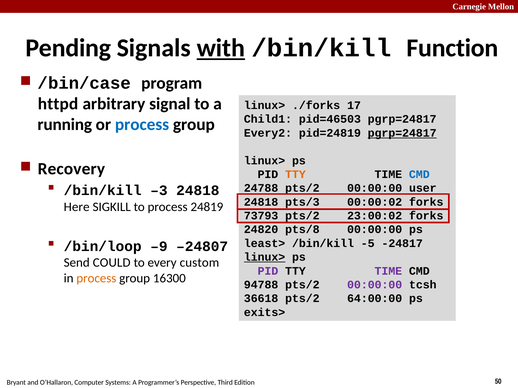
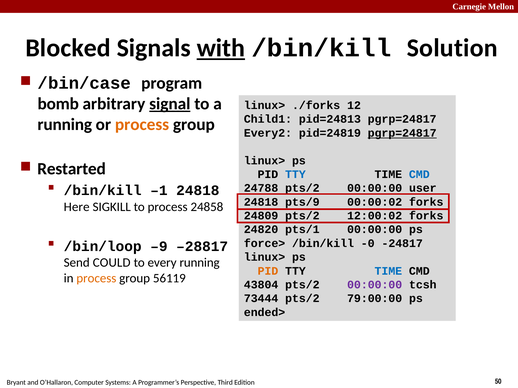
Pending: Pending -> Blocked (68, 48)
Function: Function -> Solution (452, 48)
httpd: httpd -> bomb (58, 104)
signal underline: none -> present (170, 104)
17: 17 -> 12 (354, 106)
pid=46503: pid=46503 -> pid=24813 (330, 119)
process colour: blue -> orange (142, 125)
Recovery: Recovery -> Restarted (72, 169)
TTY colour: orange -> blue (295, 175)
–3: –3 -> –1 (159, 191)
pts/3: pts/3 -> pts/9 (302, 202)
24819: 24819 -> 24858 (207, 207)
73793: 73793 -> 24809 (261, 216)
23:00:02: 23:00:02 -> 12:00:02 (375, 216)
pts/8: pts/8 -> pts/1 (302, 230)
–24807: –24807 -> –28817 (202, 247)
least>: least> -> force> (265, 244)
-5: -5 -> -0 (368, 244)
linux> underline: present -> none (265, 257)
every custom: custom -> running (200, 263)
PID colour: purple -> orange (268, 271)
TIME colour: purple -> blue (388, 271)
16300: 16300 -> 56119 (169, 278)
94788: 94788 -> 43804 (261, 285)
36618: 36618 -> 73444 (261, 299)
64:00:00: 64:00:00 -> 79:00:00 (375, 299)
exits>: exits> -> ended> (265, 313)
